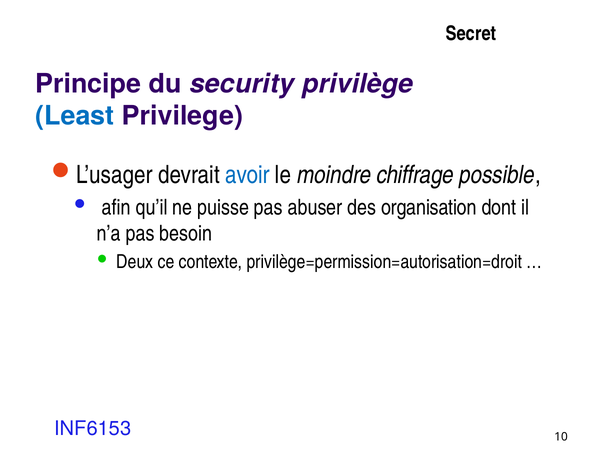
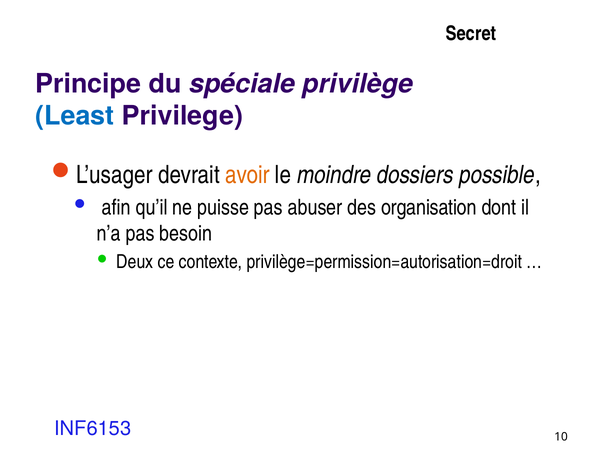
security: security -> spéciale (242, 84)
avoir colour: blue -> orange (247, 175)
chiffrage: chiffrage -> dossiers (415, 175)
